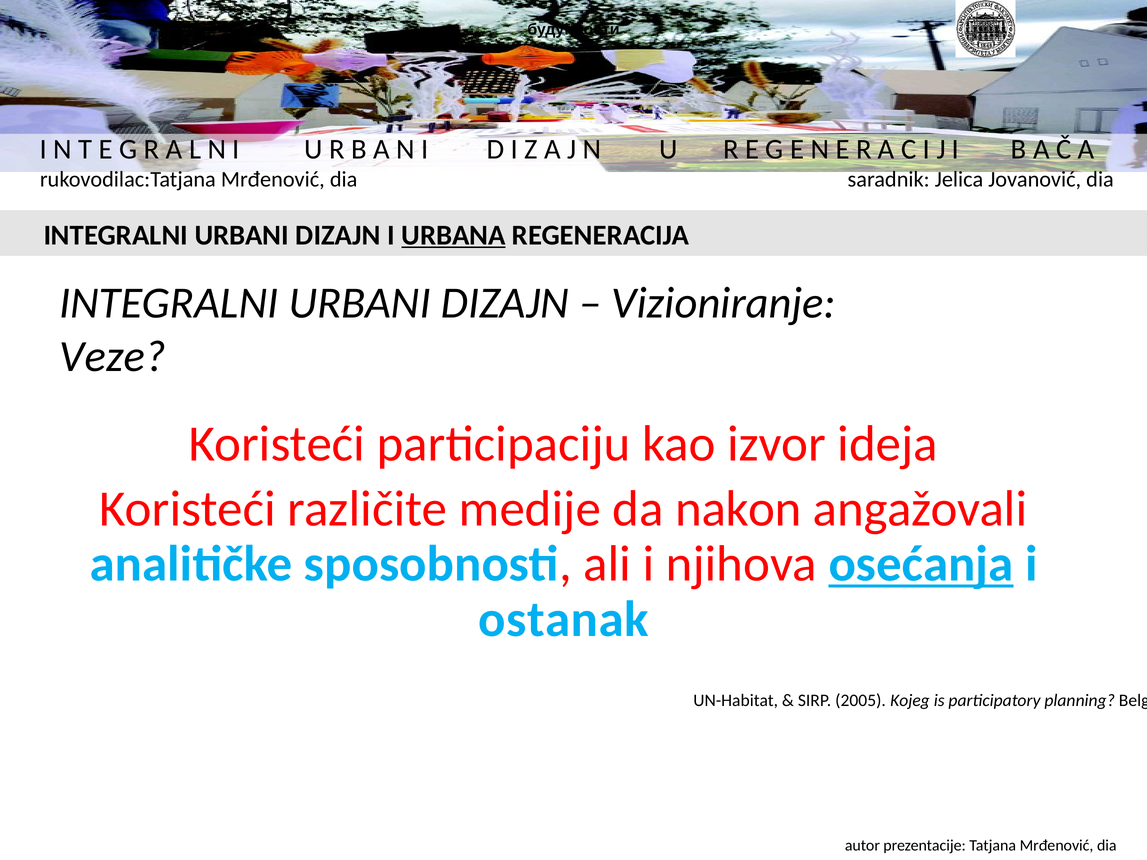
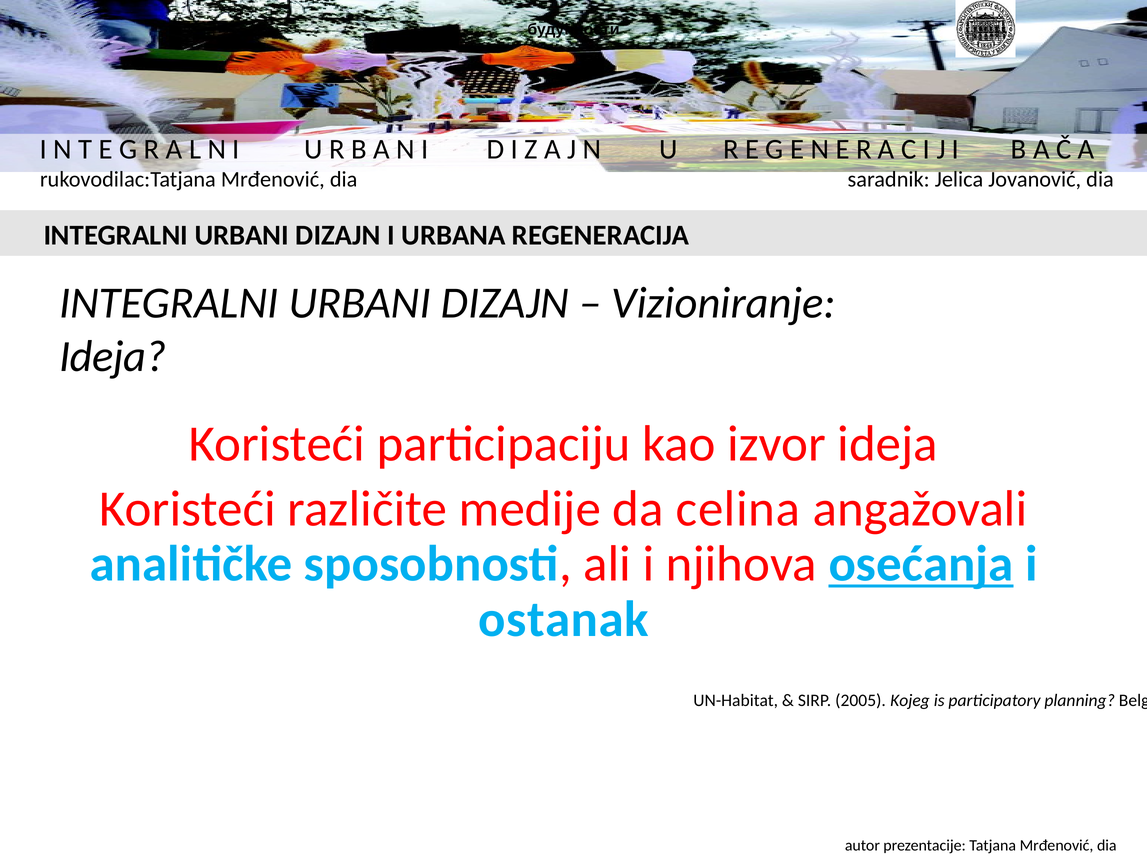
URBANA underline: present -> none (453, 235)
Veze: Veze -> Ideja (113, 357)
nakon: nakon -> celina (738, 509)
